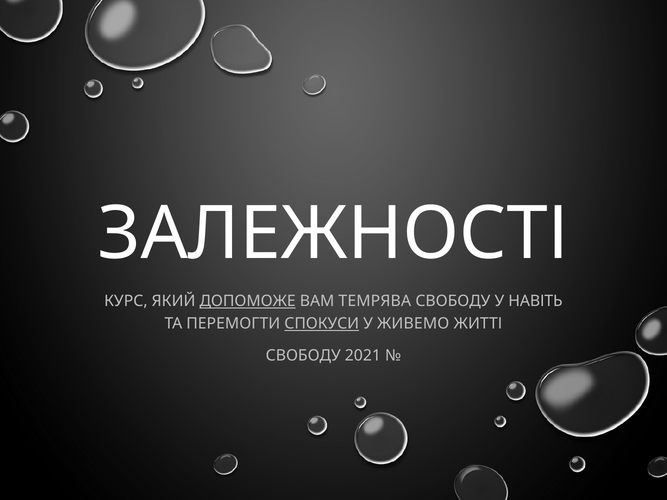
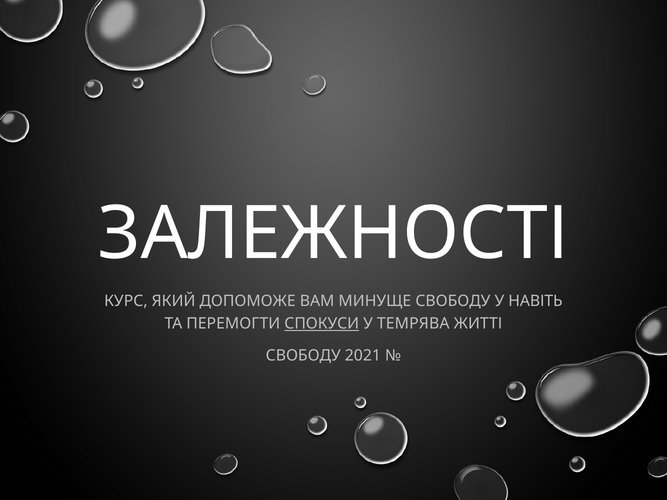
ДОПОМОЖЕ underline: present -> none (248, 301)
ТЕМРЯВА: ТЕМРЯВА -> МИНУЩЕ (375, 301)
ЖИВЕМО: ЖИВЕМО -> ТЕМРЯВА (413, 324)
